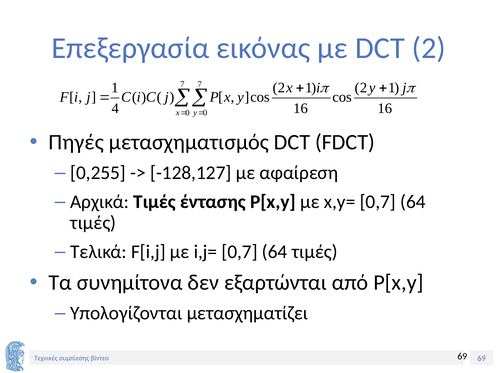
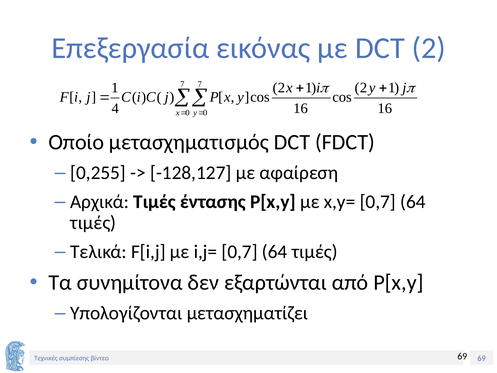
Πηγές: Πηγές -> Οποίο (76, 142)
